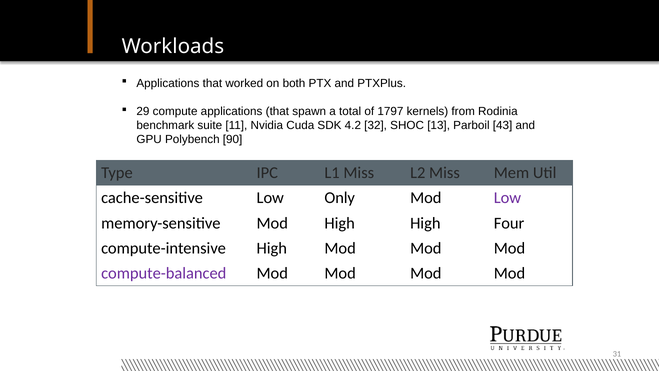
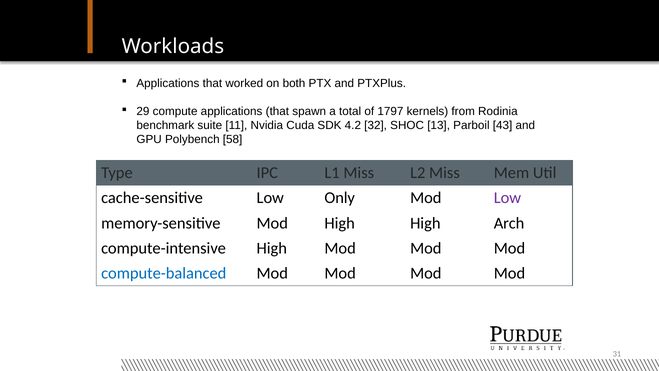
90: 90 -> 58 (233, 140)
Four: Four -> Arch (509, 223)
compute-balanced colour: purple -> blue (164, 273)
